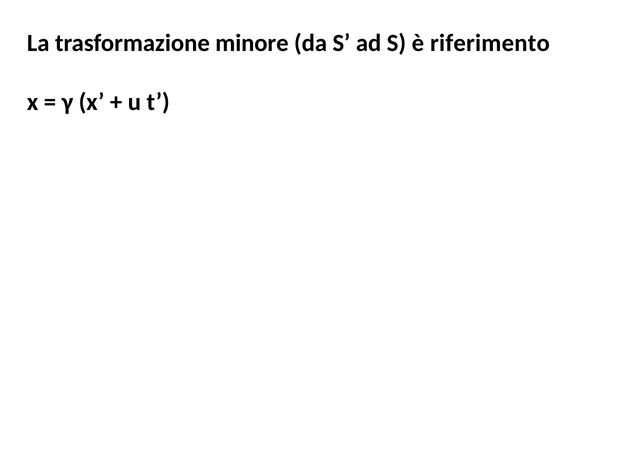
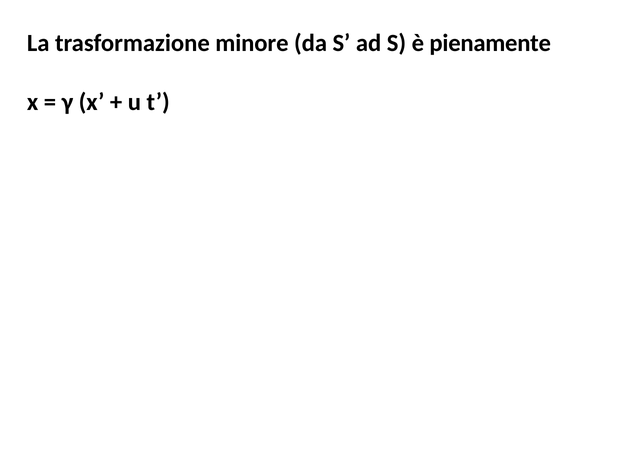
riferimento: riferimento -> pienamente (490, 43)
